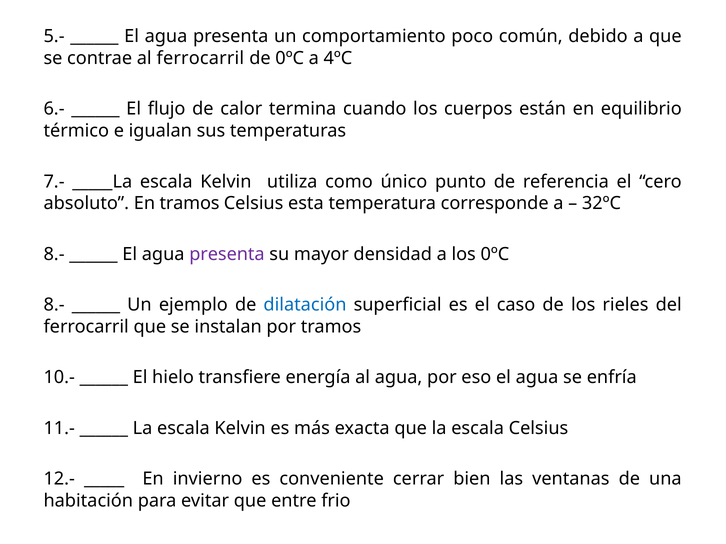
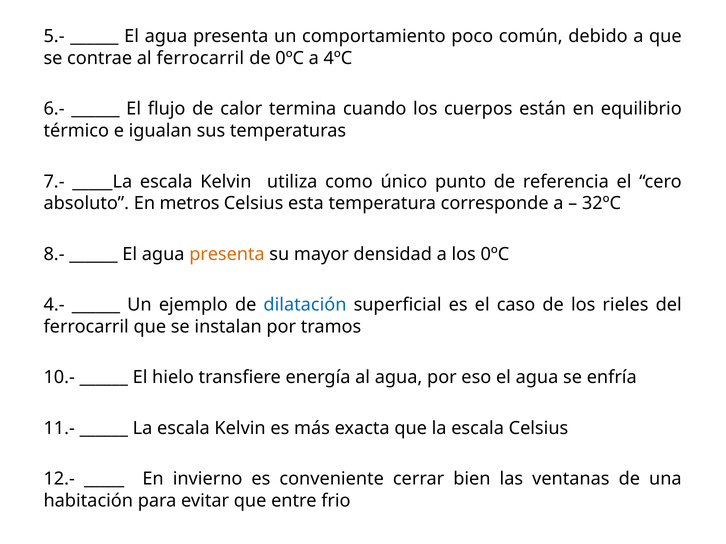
En tramos: tramos -> metros (190, 203)
presenta colour: purple -> orange (227, 254)
8.-: 8.- -> 4.- (54, 305)
